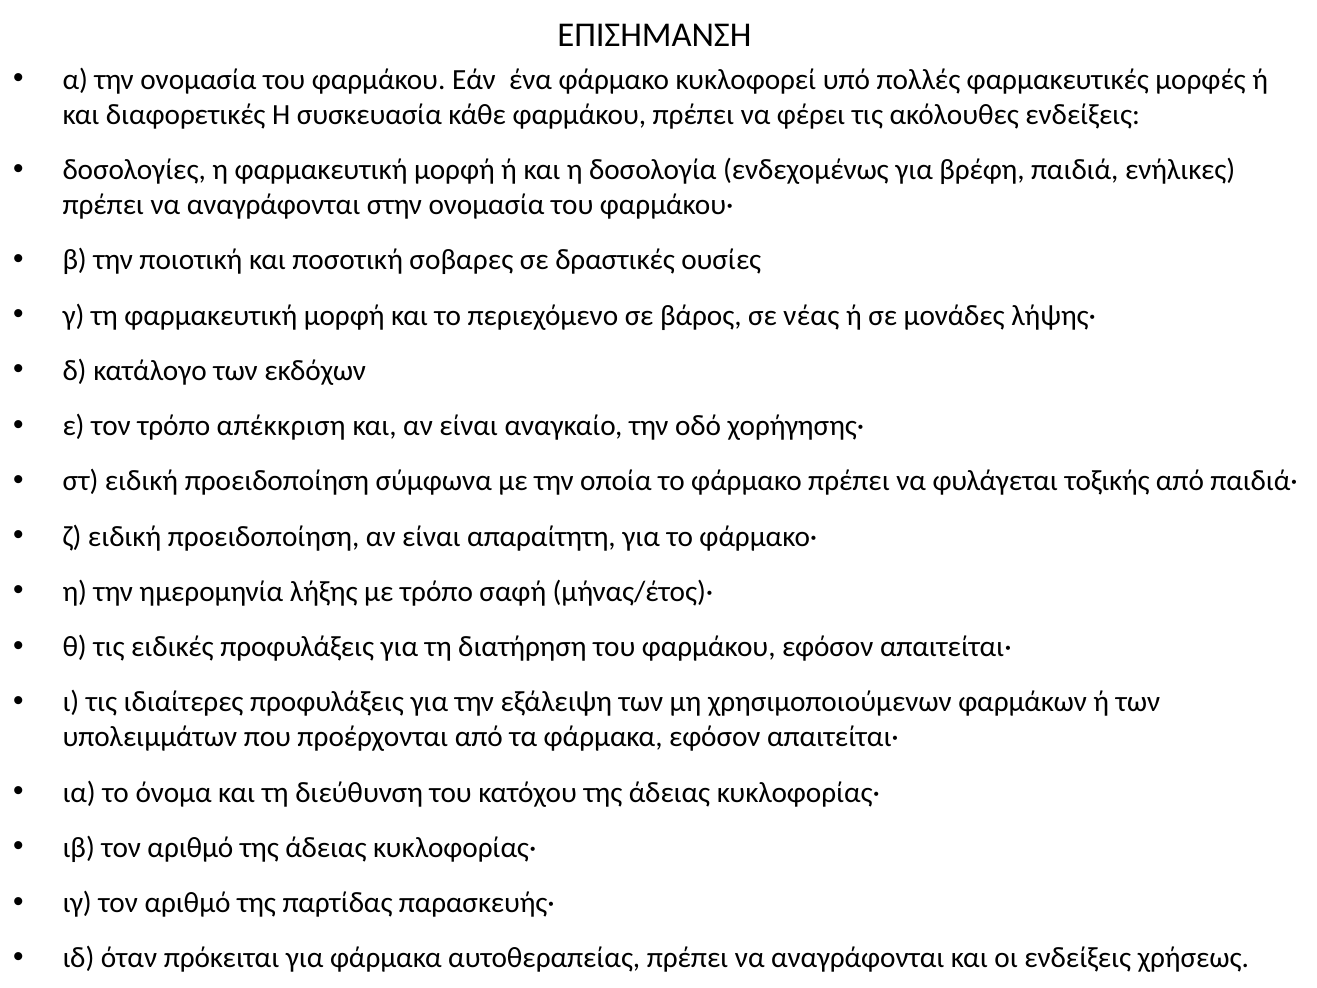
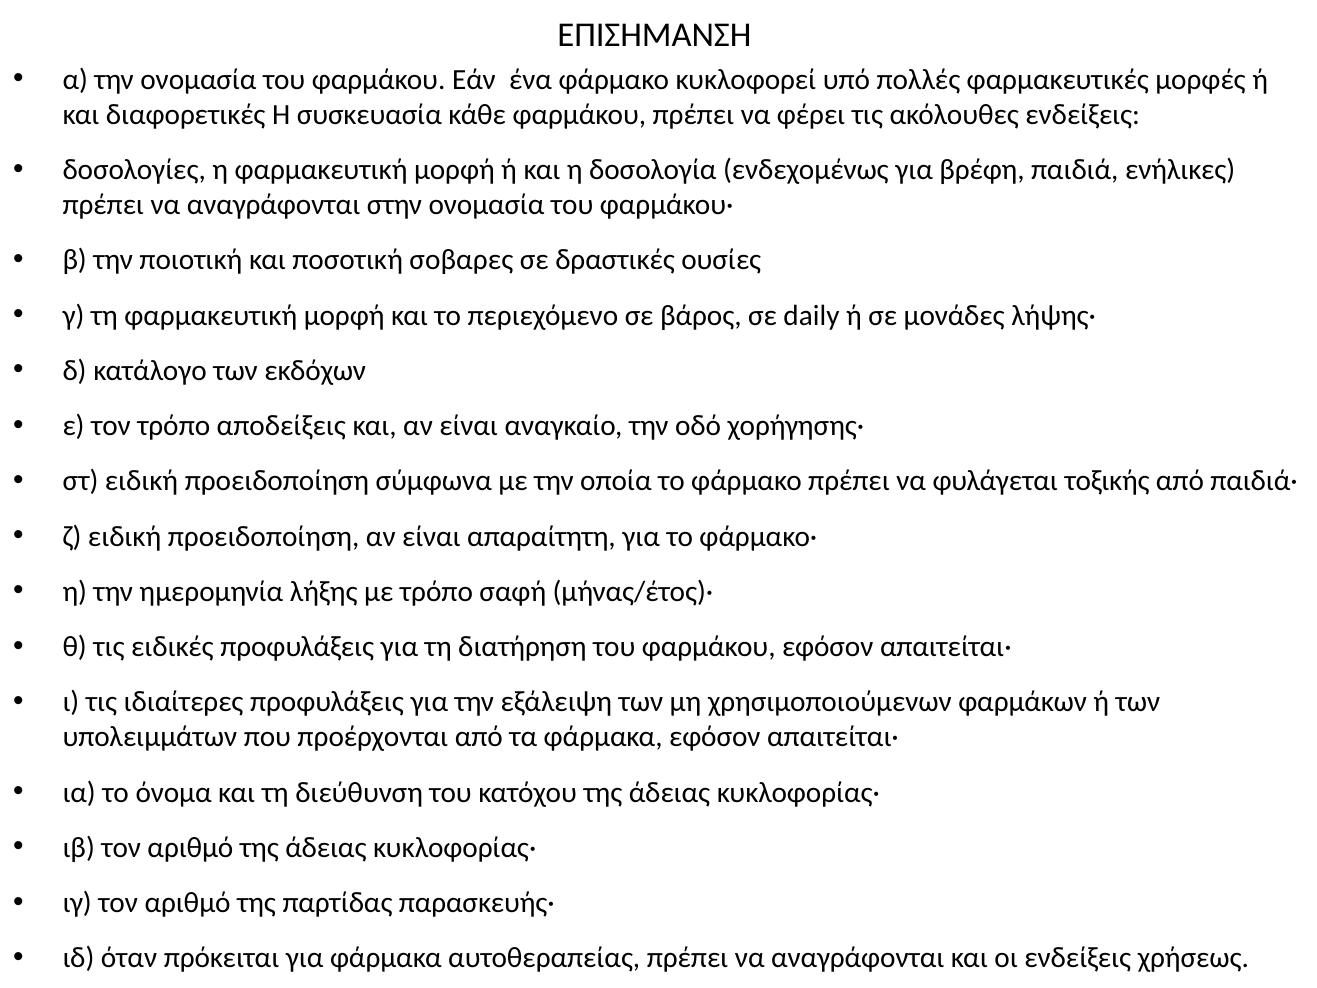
νέας: νέας -> daily (812, 315)
απέκκριση: απέκκριση -> αποδείξεις (281, 426)
